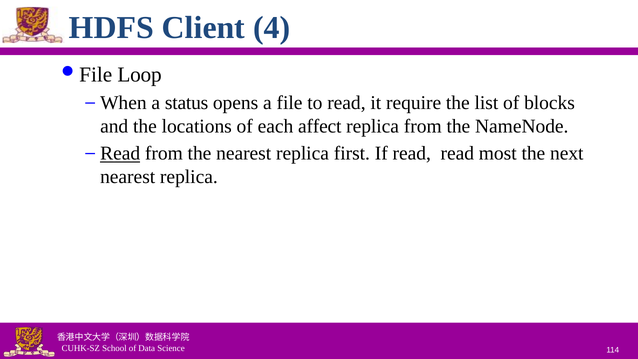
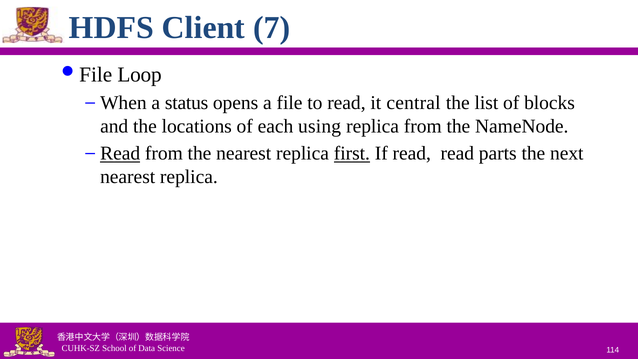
4: 4 -> 7 (272, 28)
require: require -> central (414, 103)
affect: affect -> using (320, 126)
first underline: none -> present (352, 153)
most: most -> parts (498, 153)
